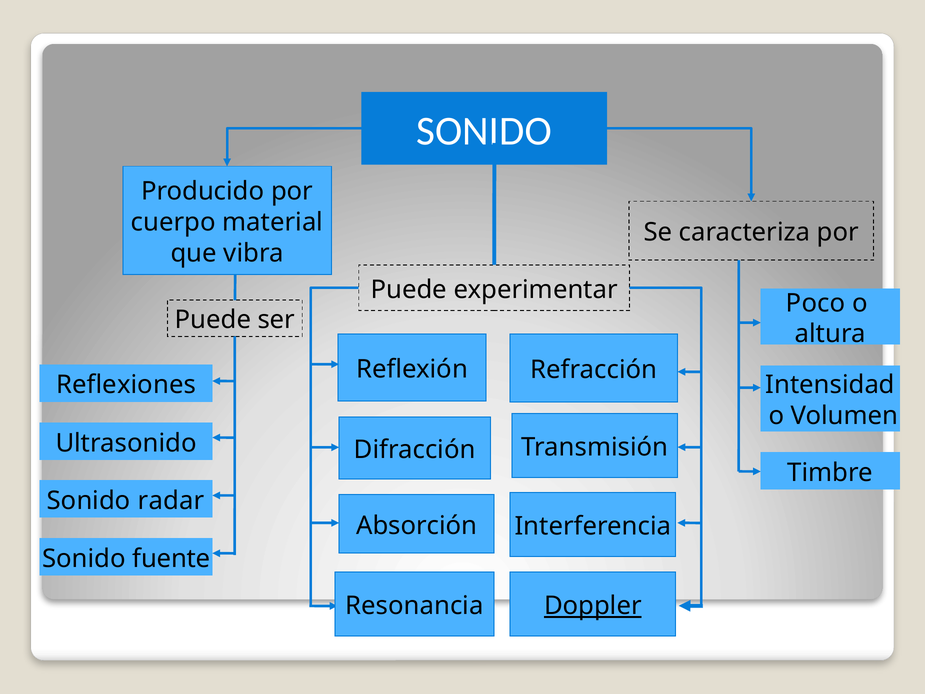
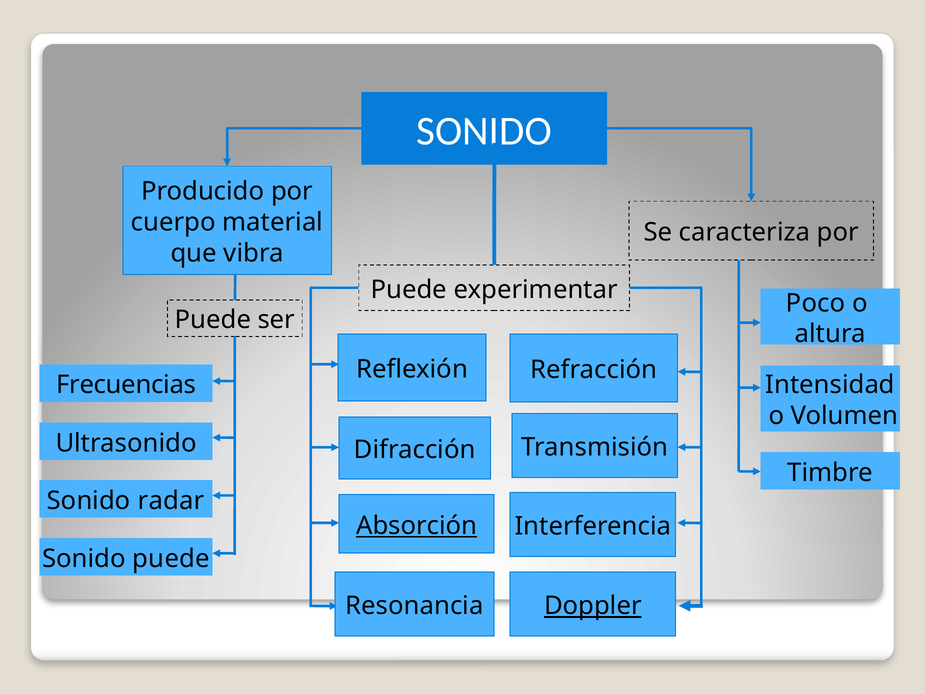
Reflexiones: Reflexiones -> Frecuencias (126, 385)
Absorción underline: none -> present (417, 525)
Sonido fuente: fuente -> puede (171, 558)
